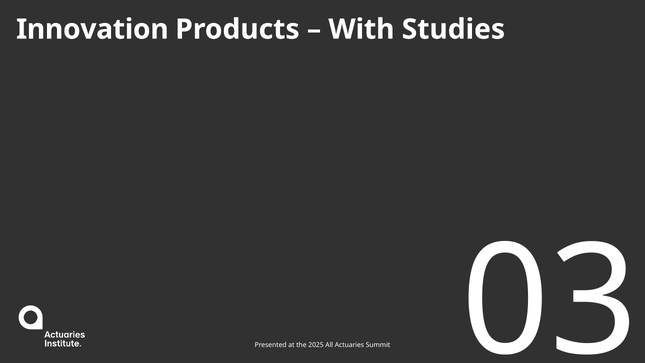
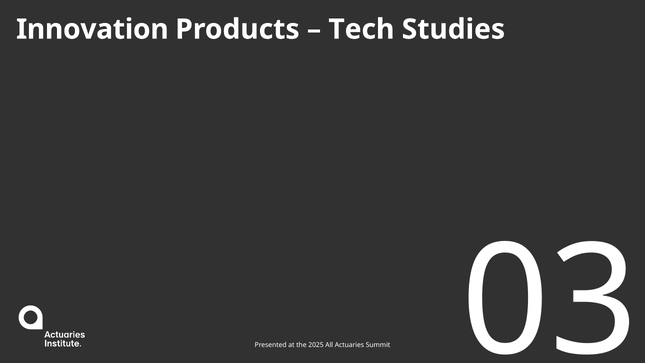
With: With -> Tech (361, 29)
